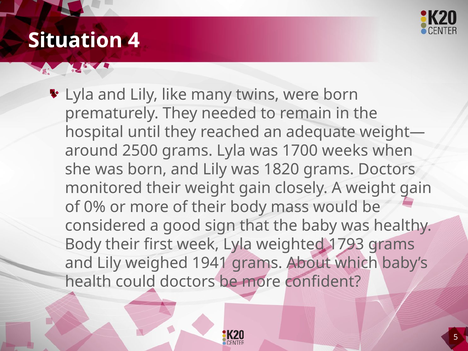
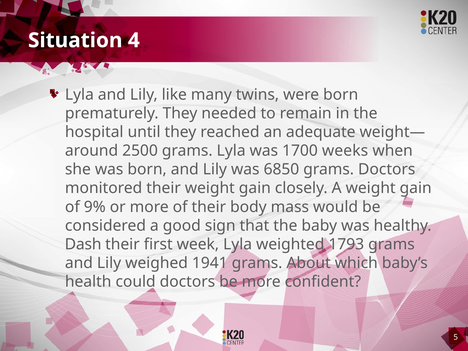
1820: 1820 -> 6850 (281, 169)
0%: 0% -> 9% (95, 207)
Body: Body -> Dash (83, 244)
